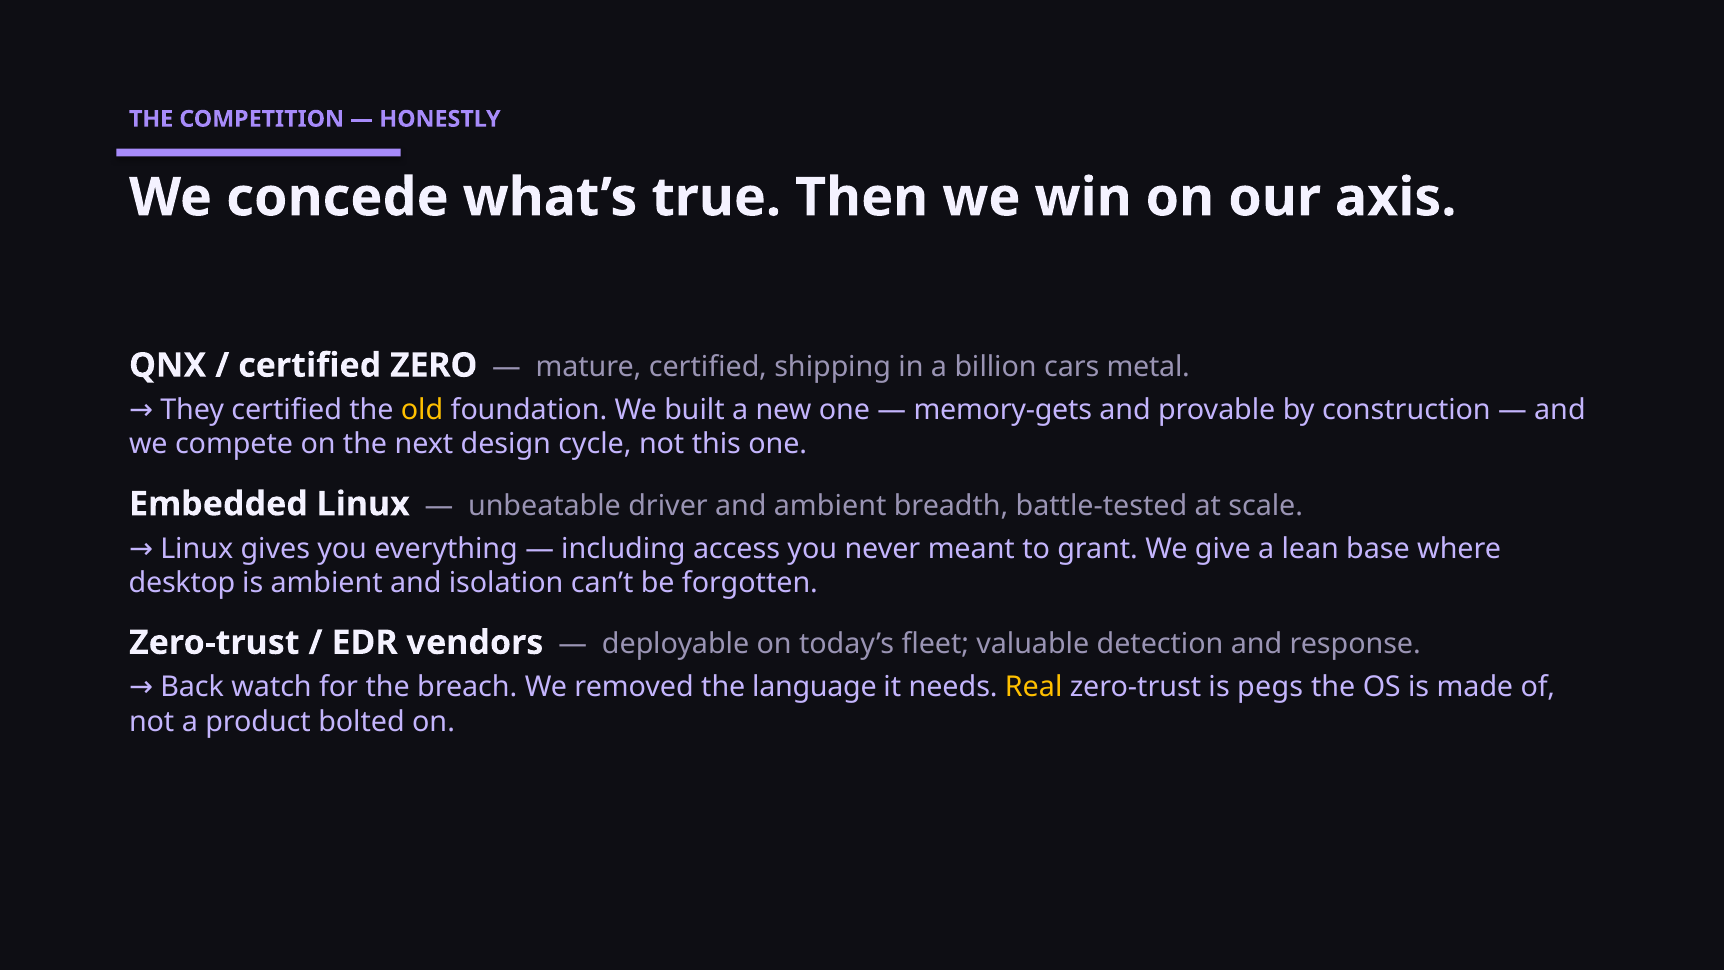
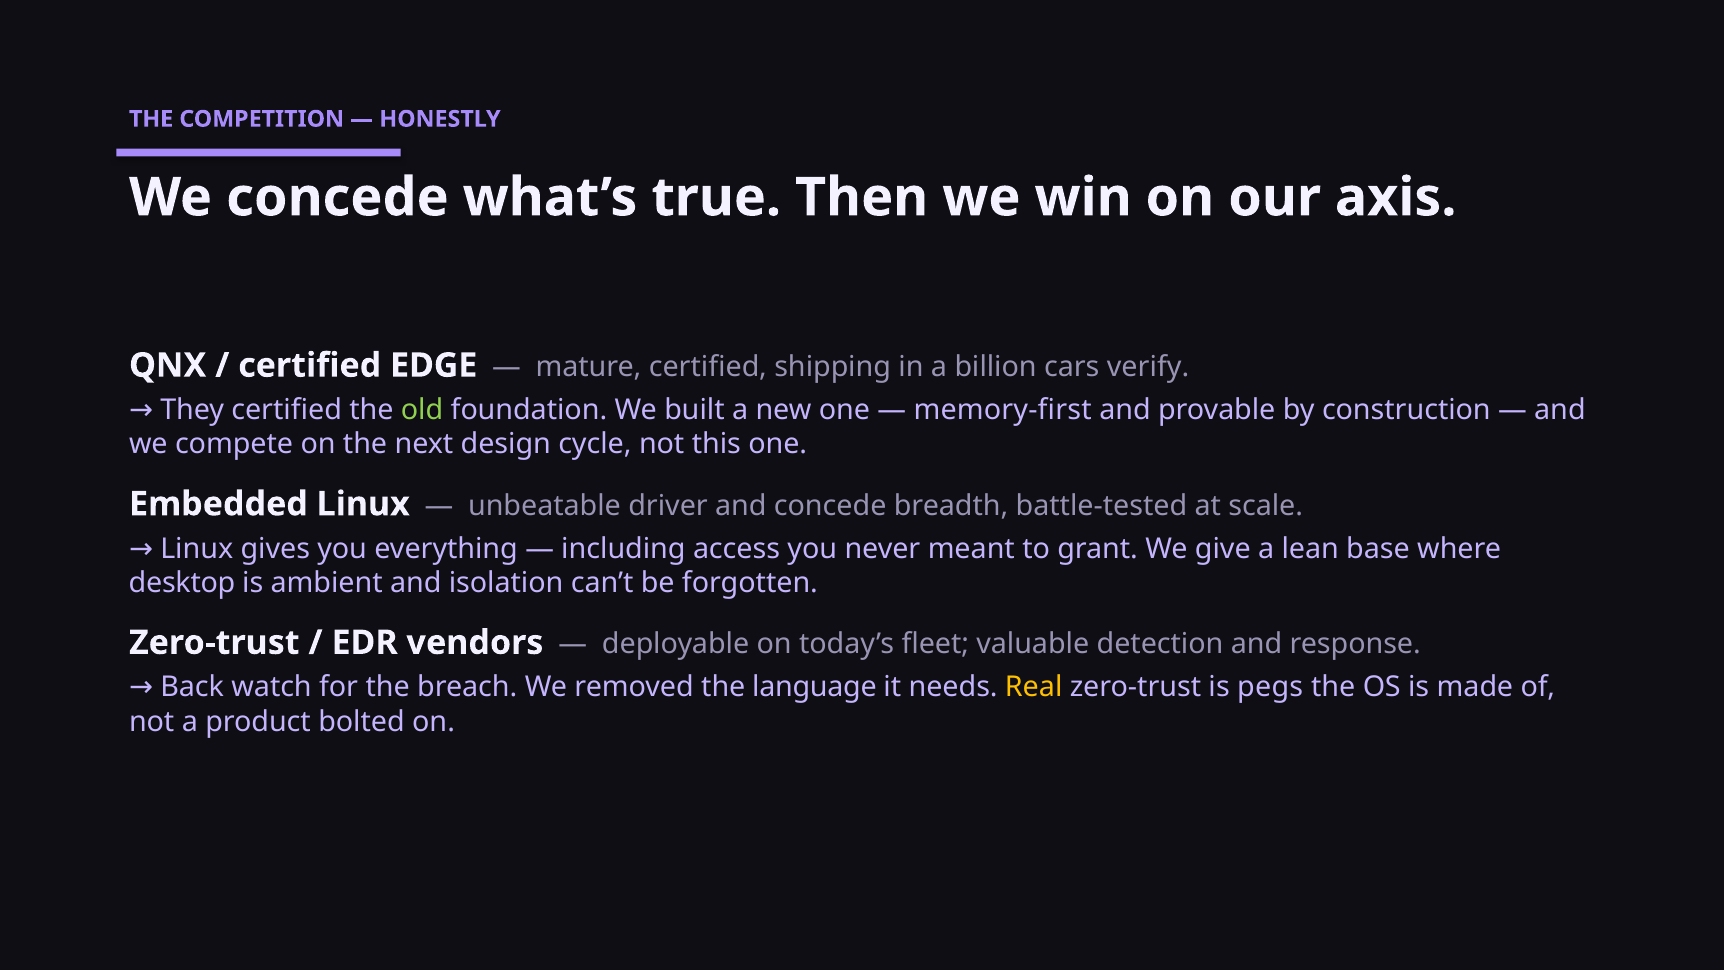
ZERO: ZERO -> EDGE (434, 365)
metal: metal -> verify (1148, 367)
old colour: yellow -> light green (422, 410)
memory-gets: memory-gets -> memory-first (1003, 410)
and ambient: ambient -> concede (830, 506)
